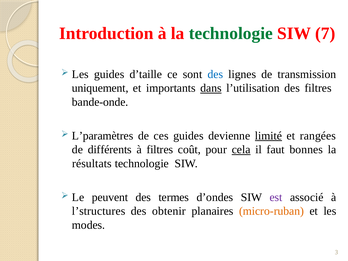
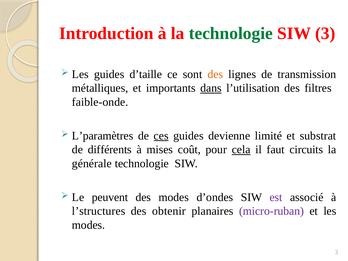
SIW 7: 7 -> 3 (325, 33)
des colour: blue -> orange (215, 74)
uniquement: uniquement -> métalliques (100, 88)
bande-onde: bande-onde -> faible-onde (100, 102)
ces underline: none -> present (161, 136)
limité underline: present -> none (268, 136)
rangées: rangées -> substrat (318, 136)
à filtres: filtres -> mises (160, 150)
bonnes: bonnes -> circuits (306, 150)
résultats: résultats -> générale (92, 164)
des termes: termes -> modes (174, 197)
micro-ruban colour: orange -> purple (272, 211)
